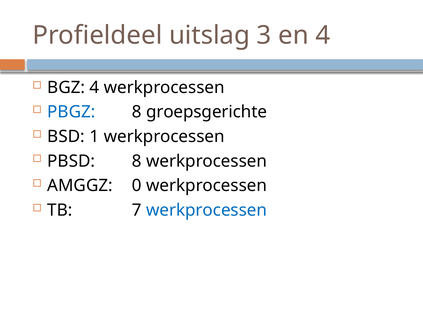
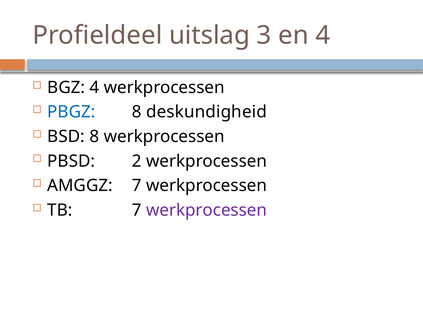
groepsgerichte: groepsgerichte -> deskundigheid (206, 112)
BSD 1: 1 -> 8 (94, 137)
PBSD 8: 8 -> 2 (137, 161)
AMGGZ 0: 0 -> 7 (137, 186)
werkprocessen colour: blue -> purple (207, 210)
